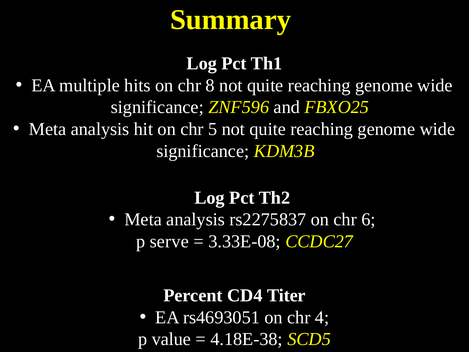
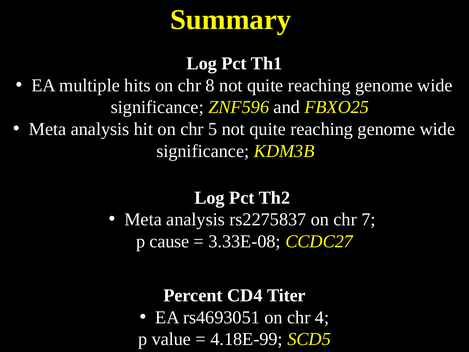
6: 6 -> 7 (368, 219)
serve: serve -> cause (169, 241)
4.18E-38: 4.18E-38 -> 4.18E-99 (247, 339)
